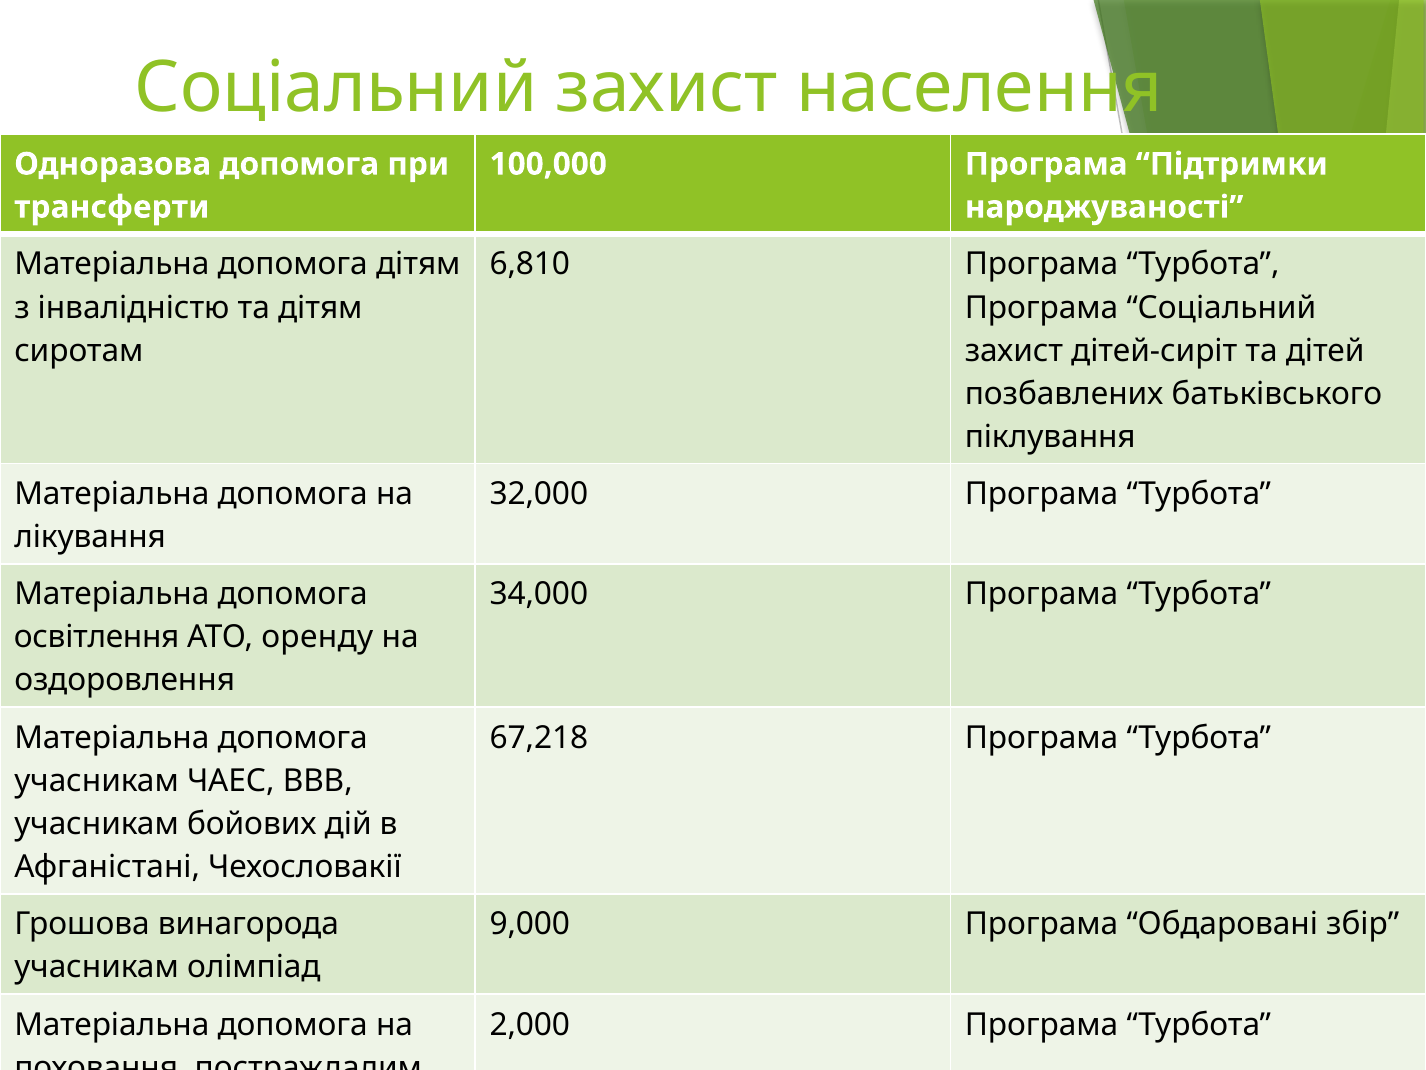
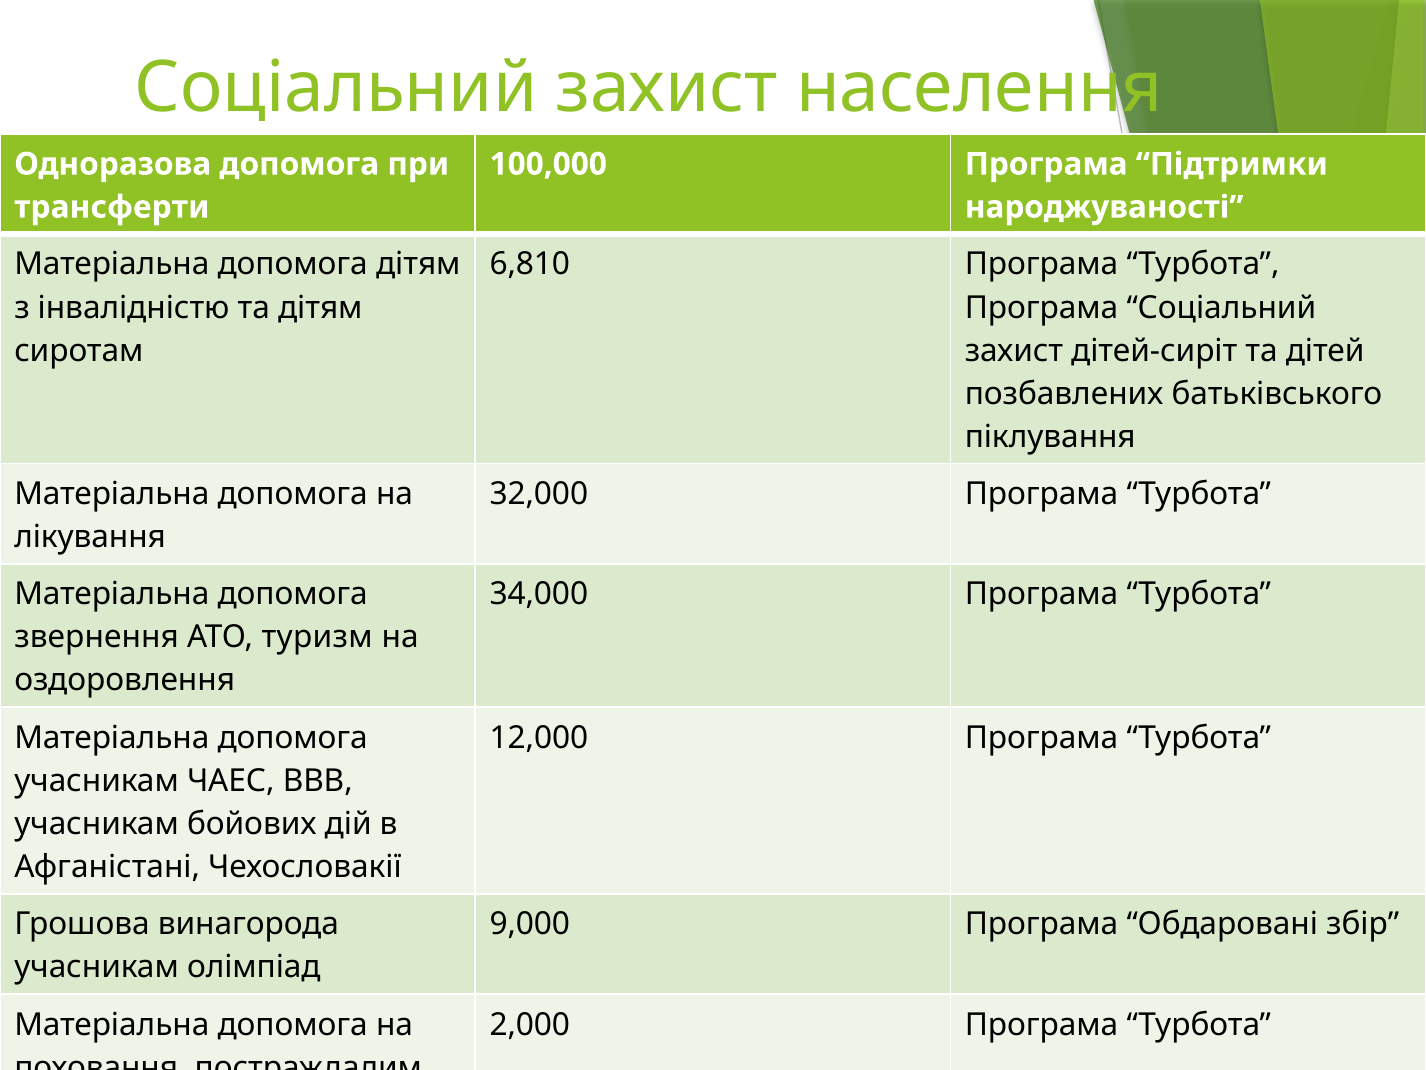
освітлення: освітлення -> звернення (97, 637)
оренду: оренду -> туризм (317, 637)
67,218: 67,218 -> 12,000 (539, 737)
